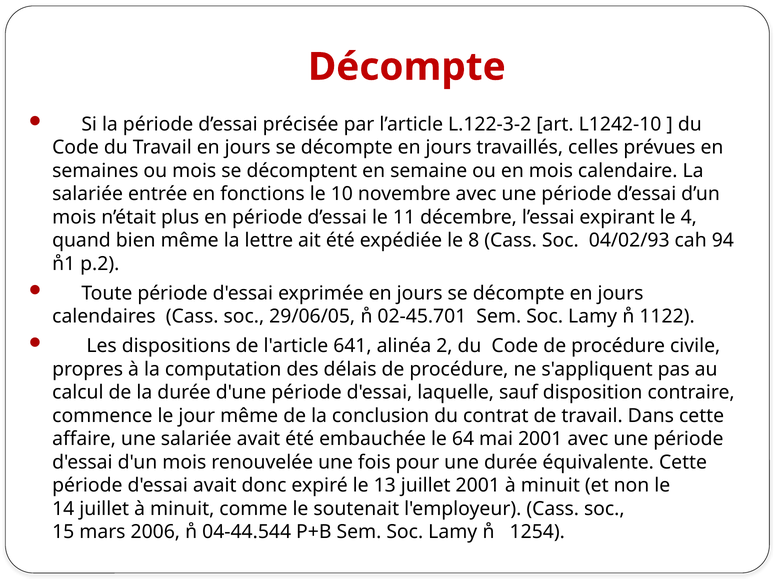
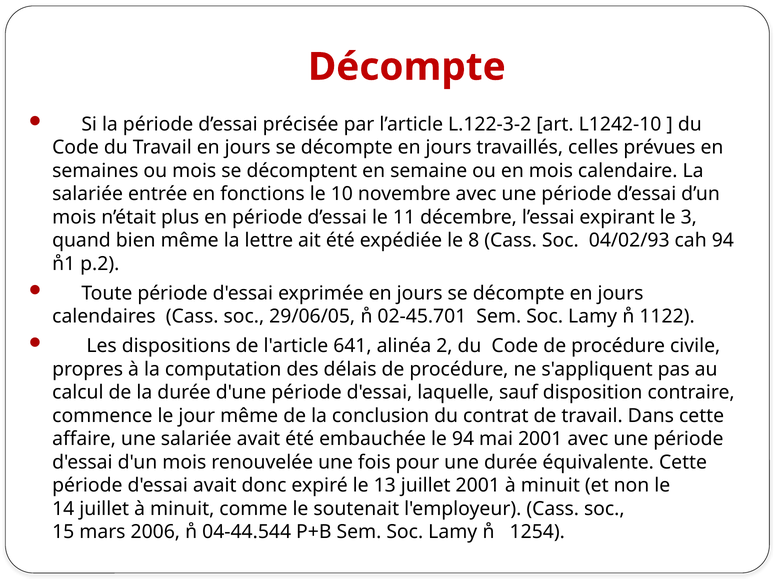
4: 4 -> 3 (689, 217)
le 64: 64 -> 94 (463, 439)
